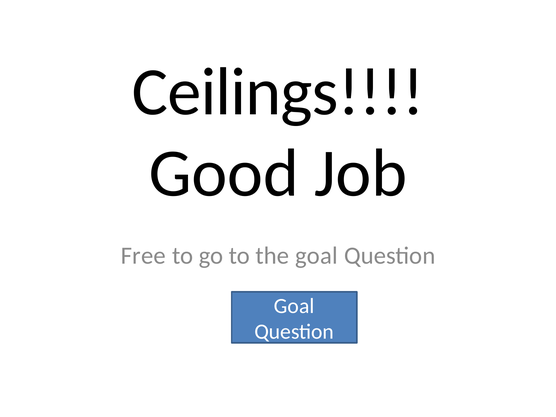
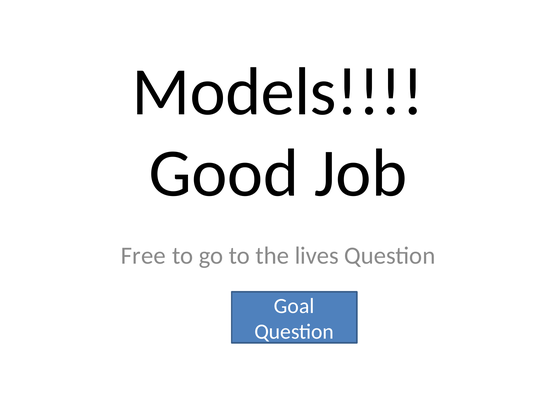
Ceilings: Ceilings -> Models (278, 92)
the goal: goal -> lives (317, 256)
